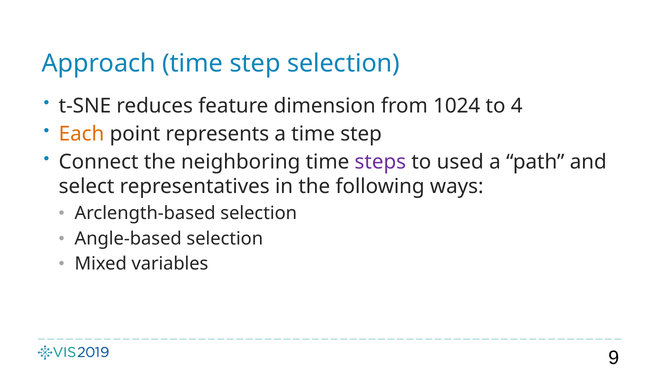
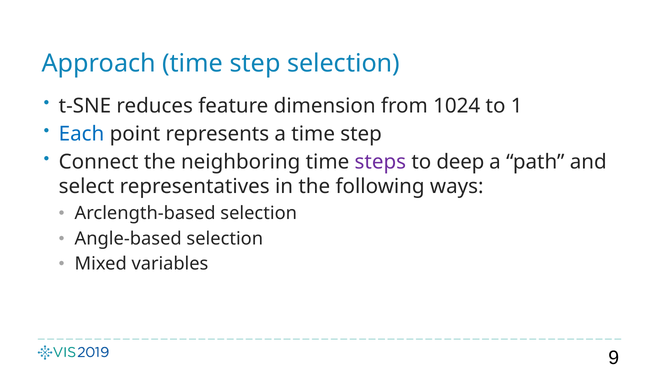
4: 4 -> 1 (517, 106)
Each colour: orange -> blue (82, 134)
used: used -> deep (460, 162)
